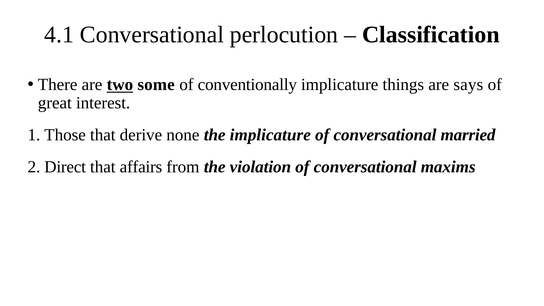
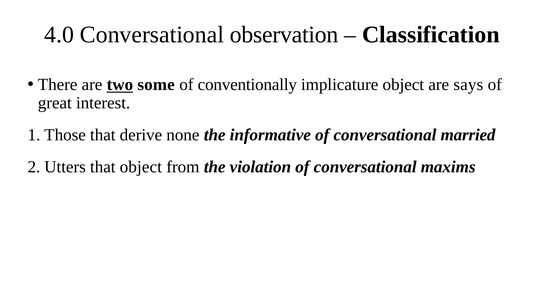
4.1: 4.1 -> 4.0 (59, 35)
perlocution: perlocution -> observation (284, 35)
implicature things: things -> object (403, 85)
the implicature: implicature -> informative (270, 135)
Direct: Direct -> Utters (65, 167)
that affairs: affairs -> object (141, 167)
